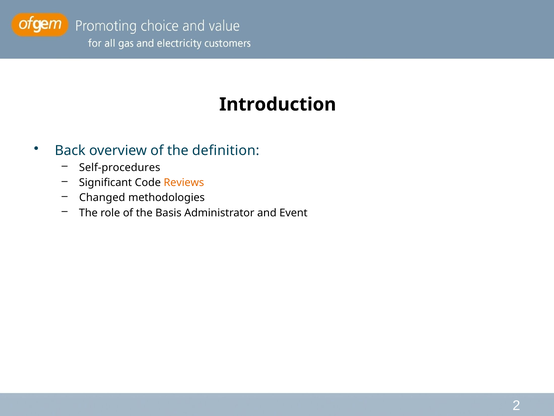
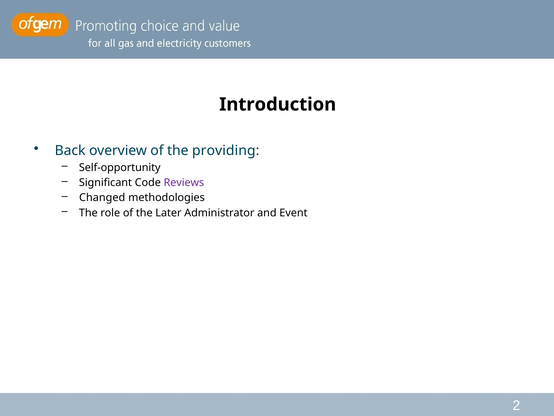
definition: definition -> providing (226, 151)
Self-procedures: Self-procedures -> Self-opportunity (120, 167)
Reviews colour: orange -> purple (184, 182)
Basis: Basis -> Later (168, 213)
